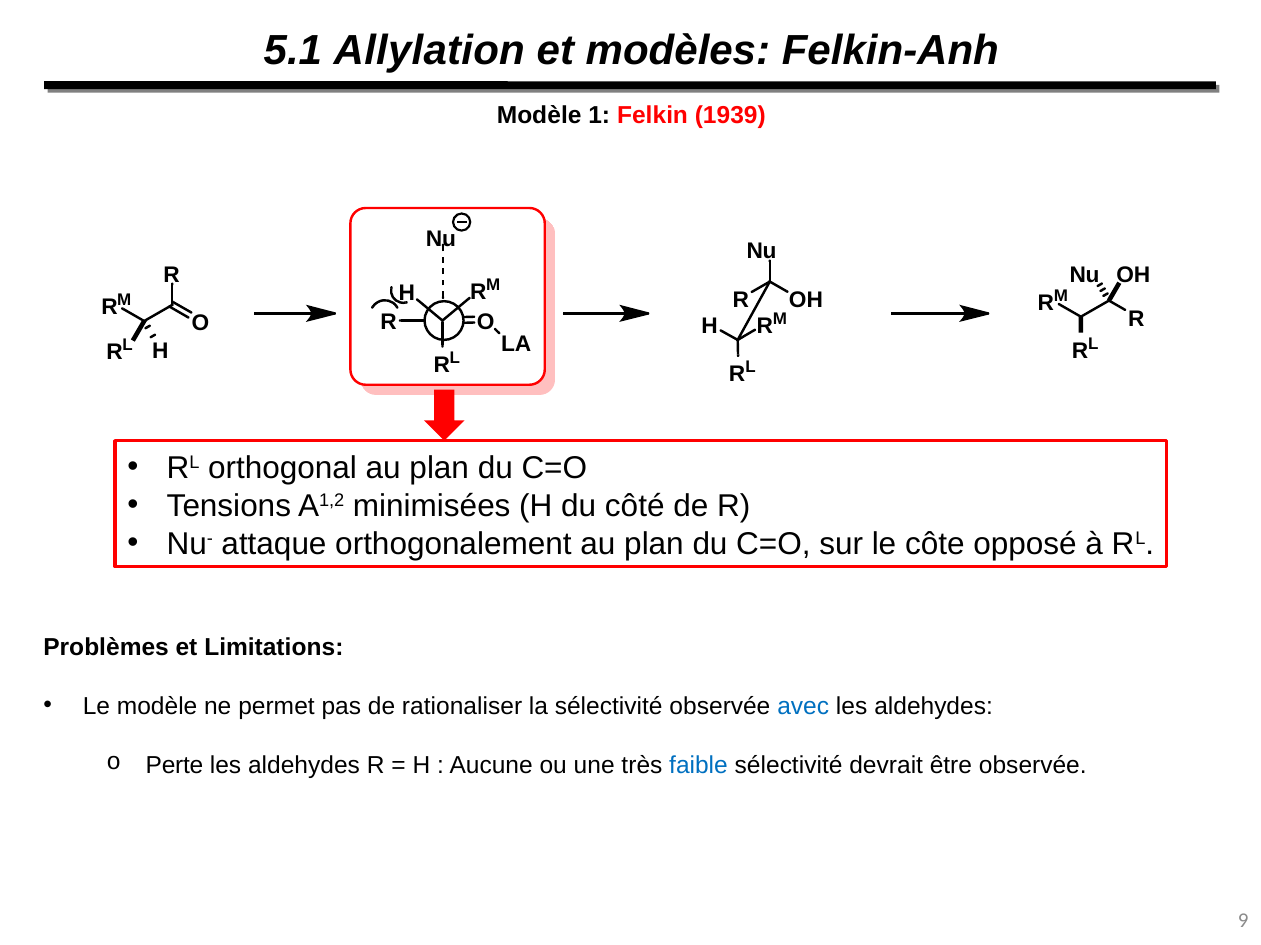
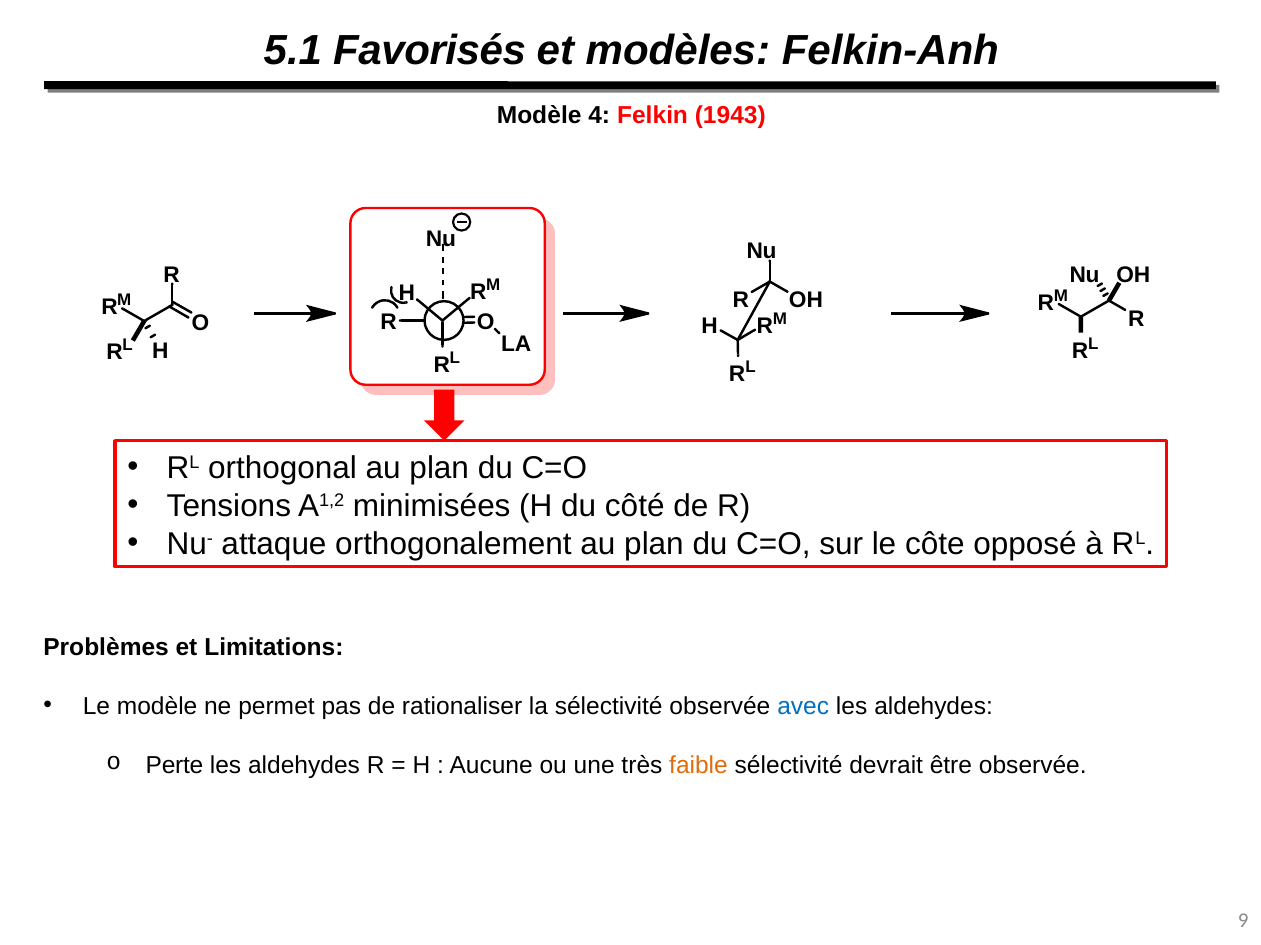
Allylation: Allylation -> Favorisés (430, 51)
1: 1 -> 4 (599, 115)
1939: 1939 -> 1943 (730, 115)
faible colour: blue -> orange (699, 766)
